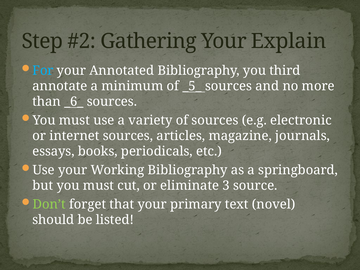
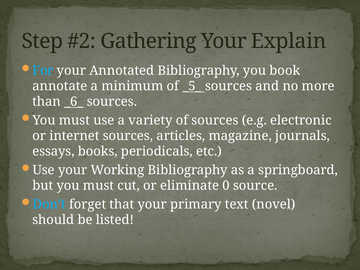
third: third -> book (285, 70)
3: 3 -> 0 (226, 186)
Don’t colour: light green -> light blue (49, 204)
